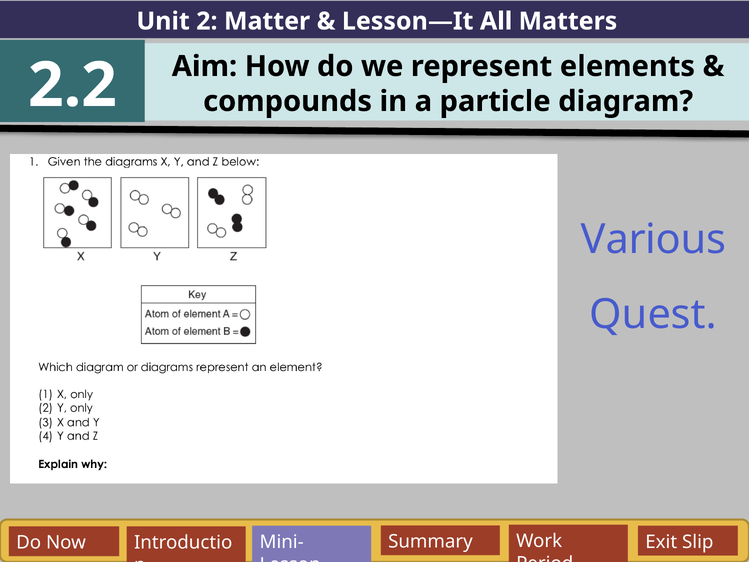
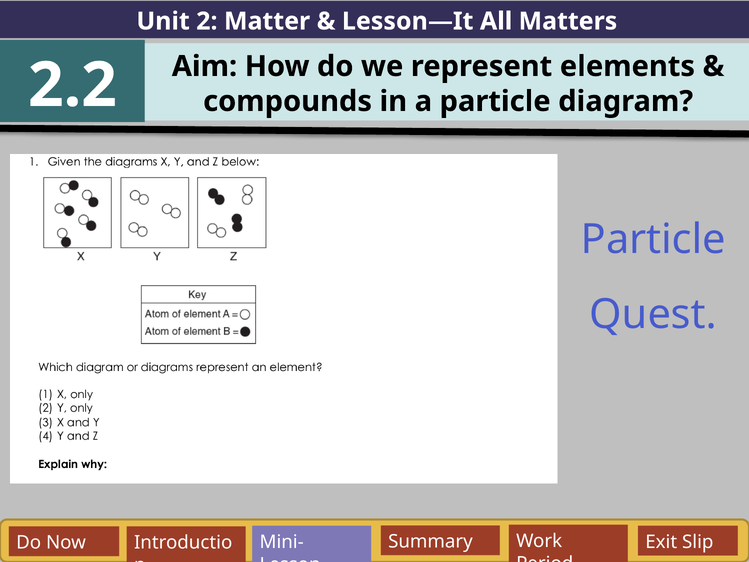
Various: Various -> Particle (653, 240)
